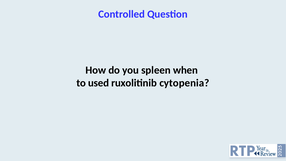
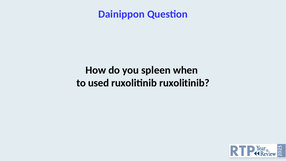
Controlled: Controlled -> Dainippon (121, 14)
ruxolitinib cytopenia: cytopenia -> ruxolitinib (184, 83)
